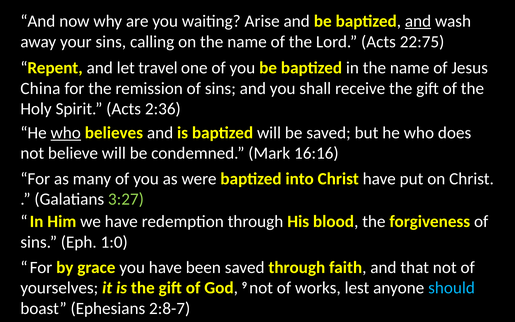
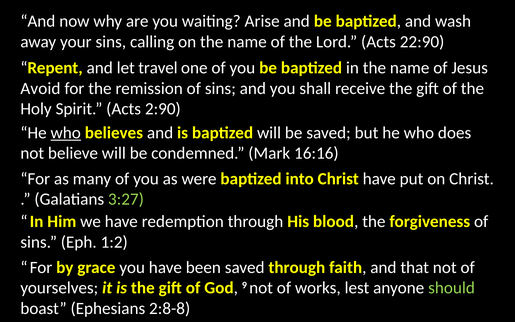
and underline: present -> none (418, 21)
22:75: 22:75 -> 22:90 (422, 42)
China: China -> Avoid (40, 88)
2:36: 2:36 -> 2:90 (163, 109)
1:0: 1:0 -> 1:2 (114, 242)
should colour: light blue -> light green (452, 288)
2:8-7: 2:8-7 -> 2:8-8 (170, 308)
